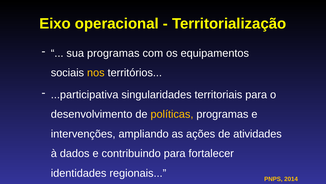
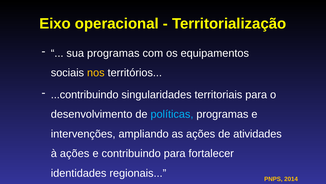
...participativa: ...participativa -> ...contribuindo (85, 94)
políticas colour: yellow -> light blue (172, 114)
à dados: dados -> ações (75, 153)
